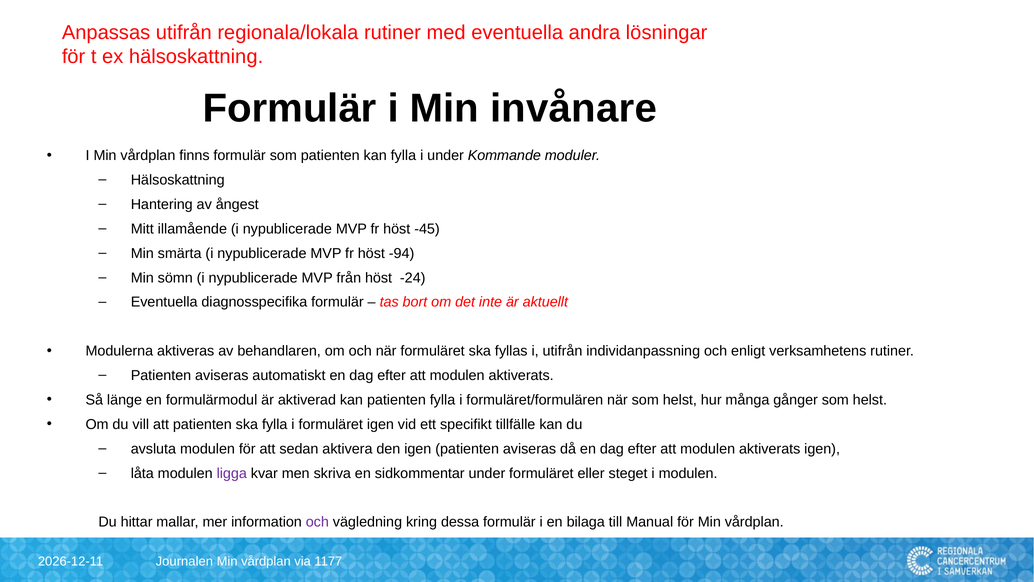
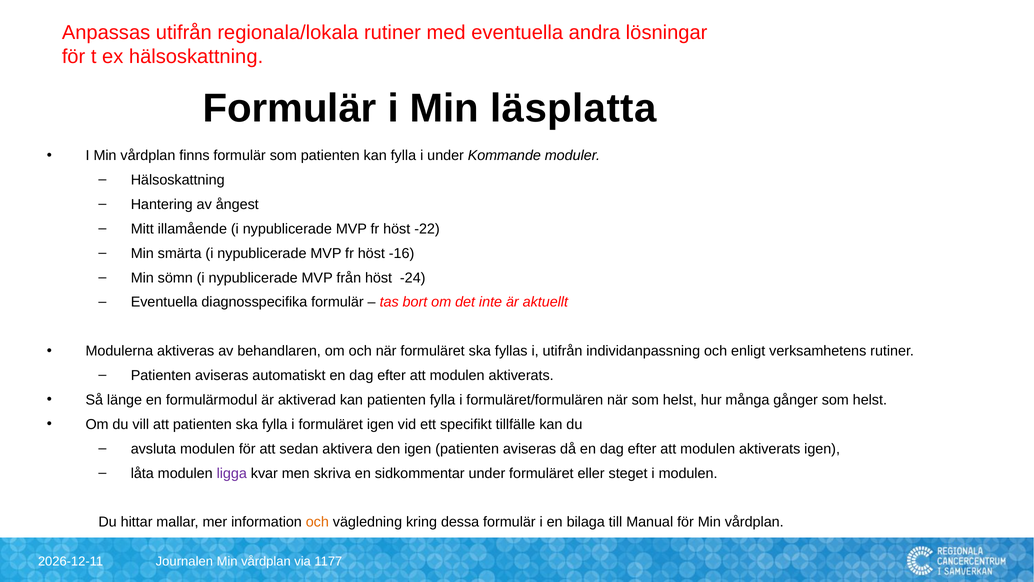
invånare: invånare -> läsplatta (573, 109)
-45: -45 -> -22 (427, 229)
-94: -94 -> -16 (402, 253)
och colour: purple -> orange (317, 522)
